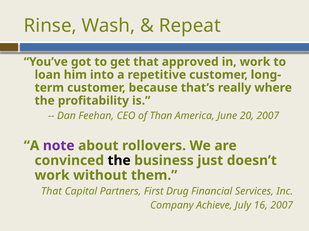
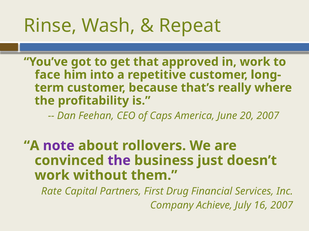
loan: loan -> face (48, 75)
Than: Than -> Caps (161, 116)
the colour: black -> purple (119, 161)
That: That -> Rate (51, 192)
